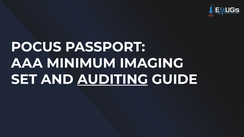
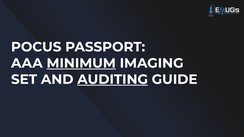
MINIMUM underline: none -> present (81, 63)
